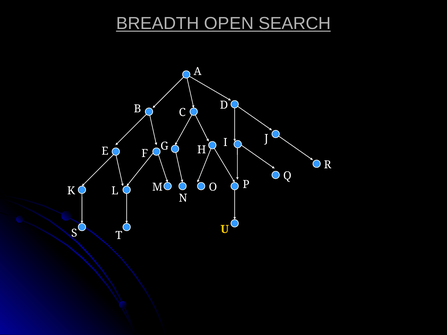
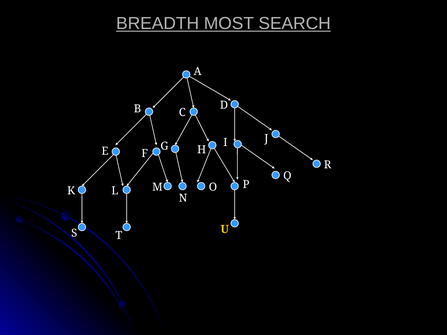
OPEN: OPEN -> MOST (229, 24)
